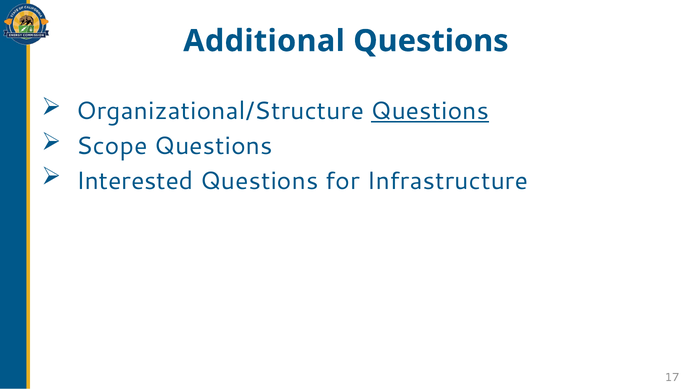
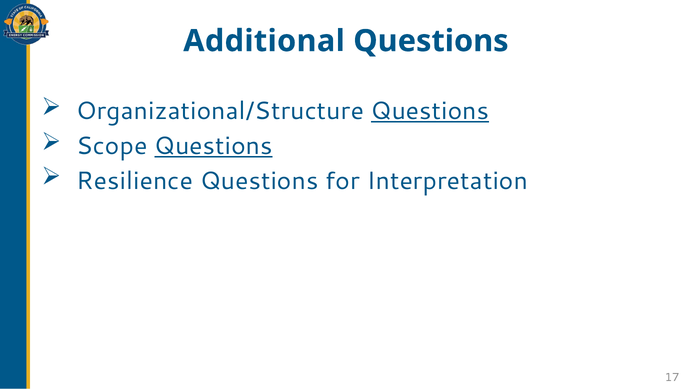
Questions underline: none -> present (213, 146)
Interested: Interested -> Resilience (135, 181)
Infrastructure: Infrastructure -> Interpretation (447, 181)
